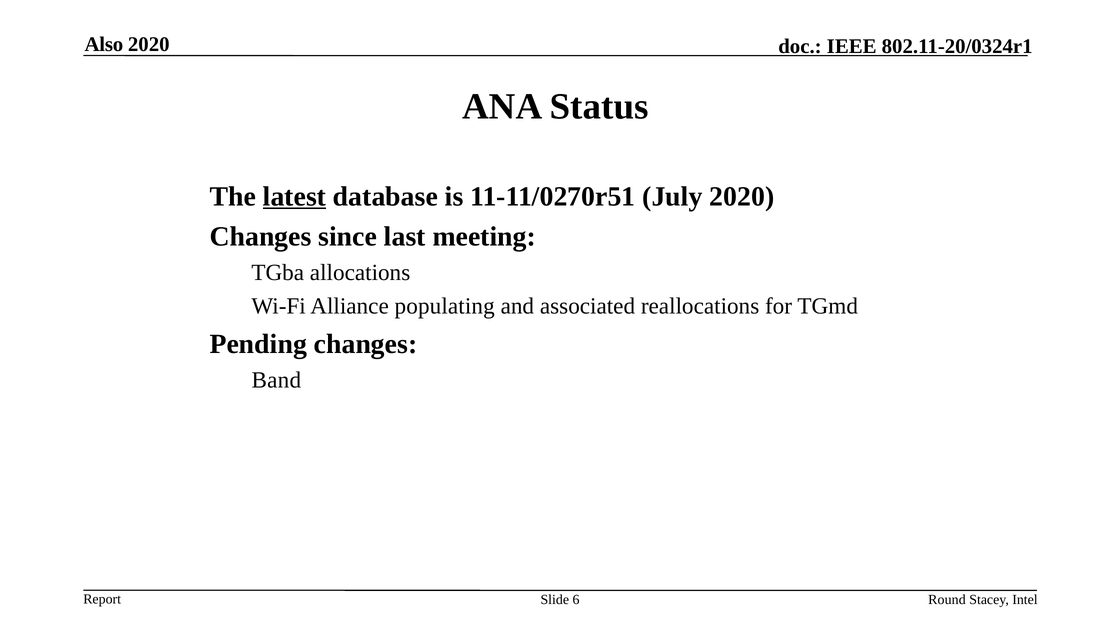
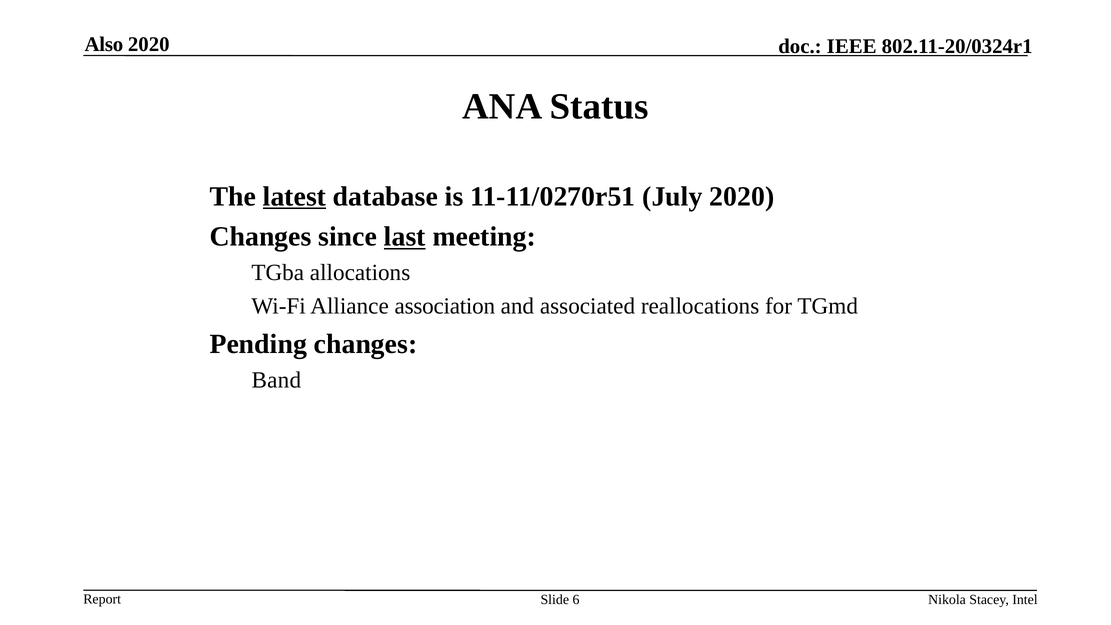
last underline: none -> present (405, 237)
populating: populating -> association (445, 306)
Round: Round -> Nikola (947, 599)
